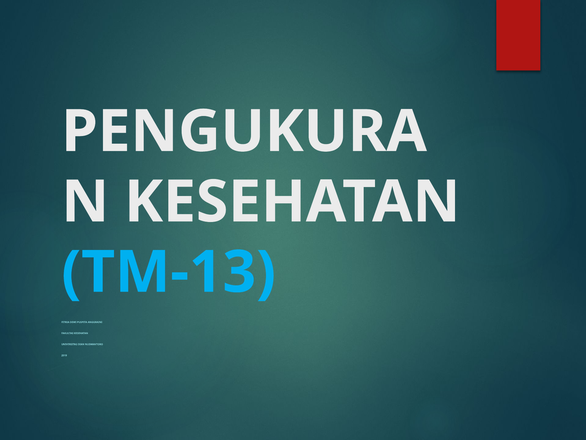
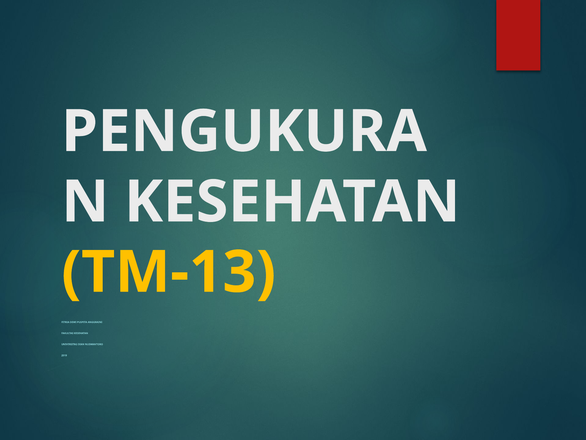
TM-13 colour: light blue -> yellow (169, 272)
